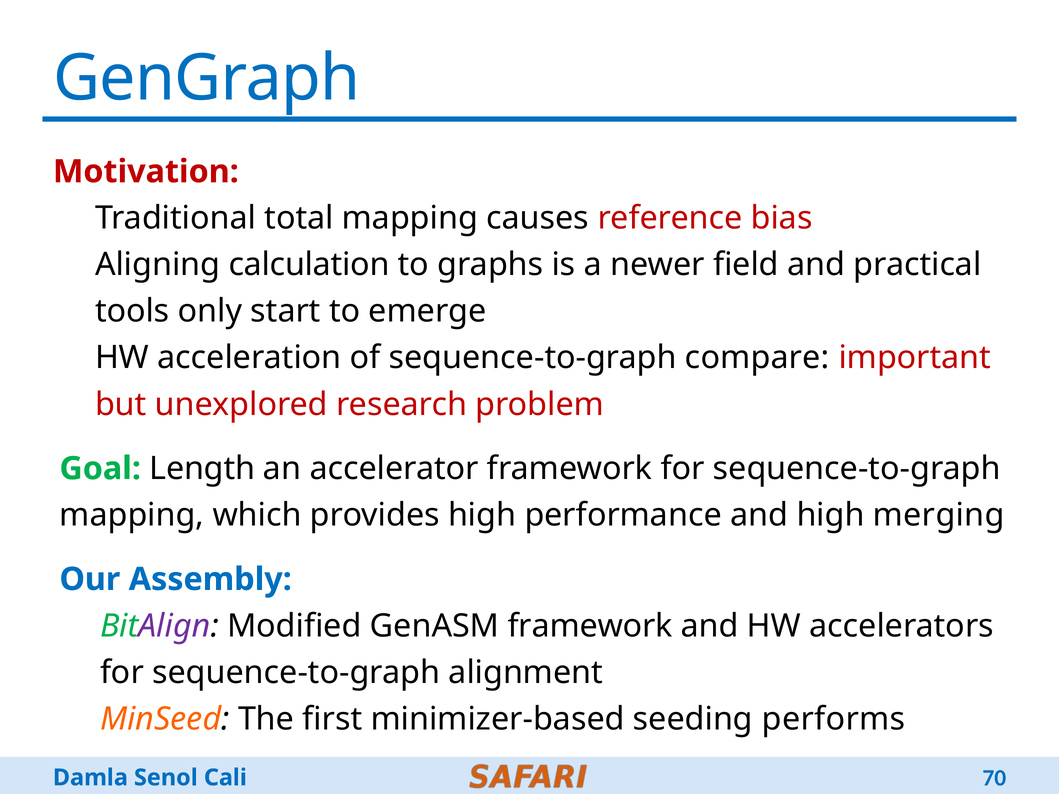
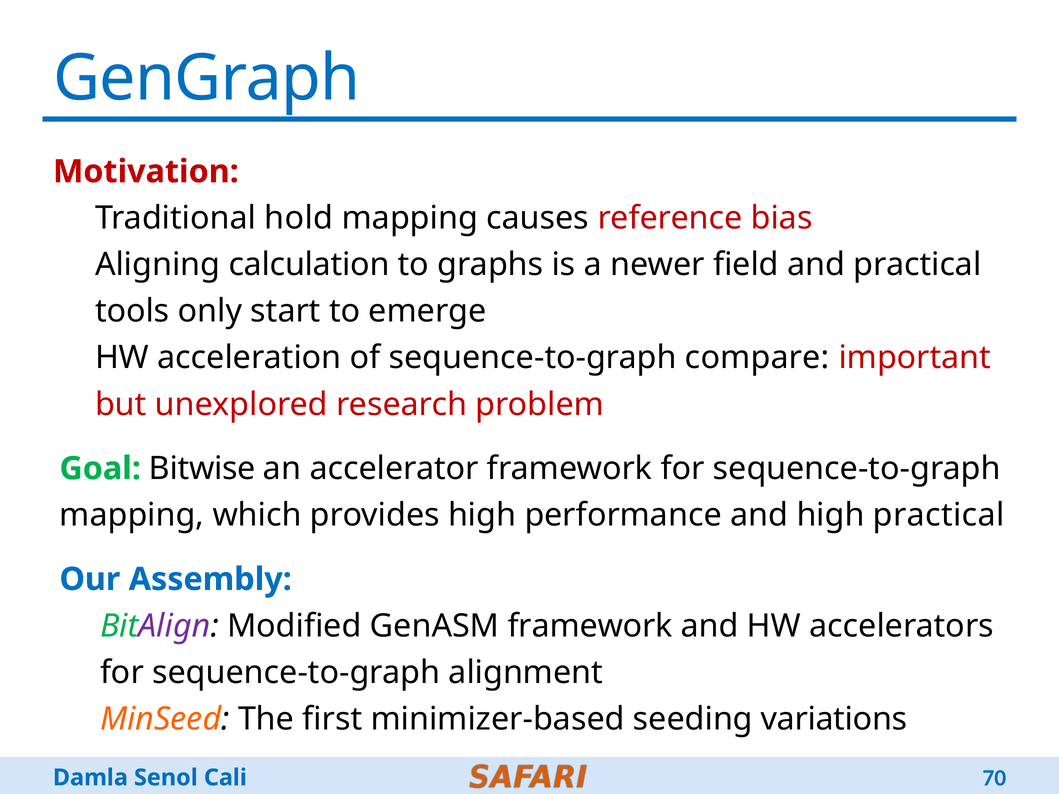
total: total -> hold (299, 218)
Length: Length -> Bitwise (202, 469)
high merging: merging -> practical (939, 515)
performs: performs -> variations (834, 719)
